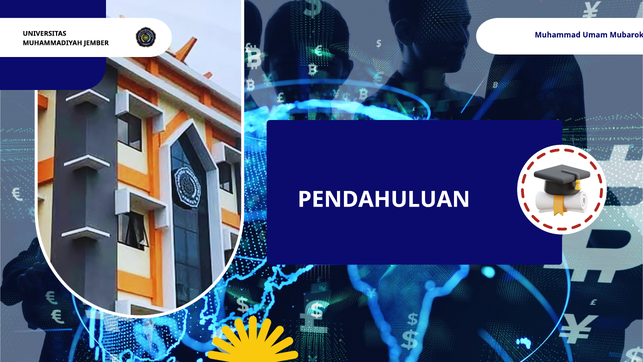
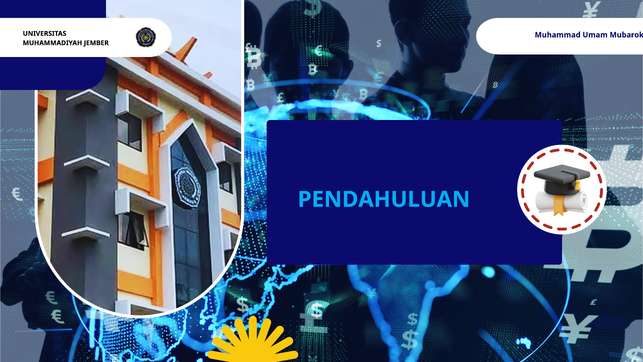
PENDAHULUAN colour: white -> light blue (384, 199)
